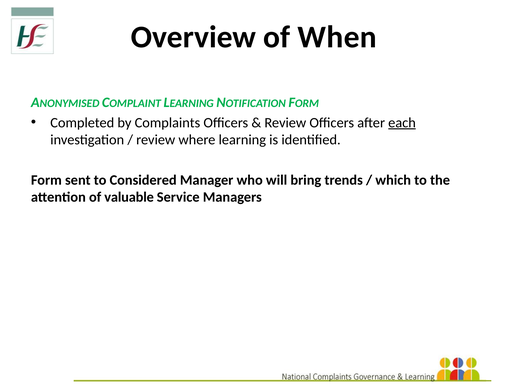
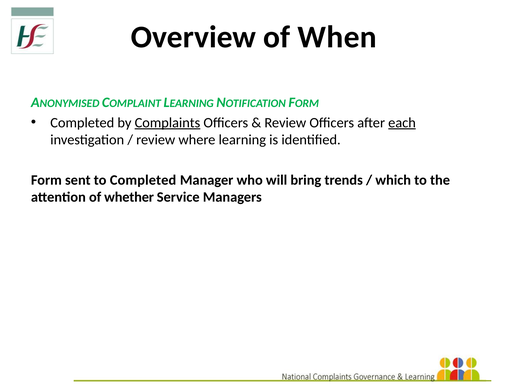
Complaints underline: none -> present (167, 123)
to Considered: Considered -> Completed (143, 180)
valuable: valuable -> whether (129, 197)
